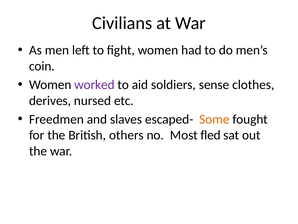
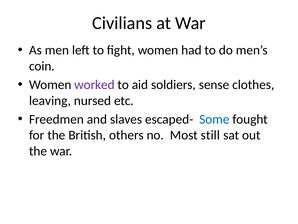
derives: derives -> leaving (50, 100)
Some colour: orange -> blue (214, 119)
fled: fled -> still (210, 135)
